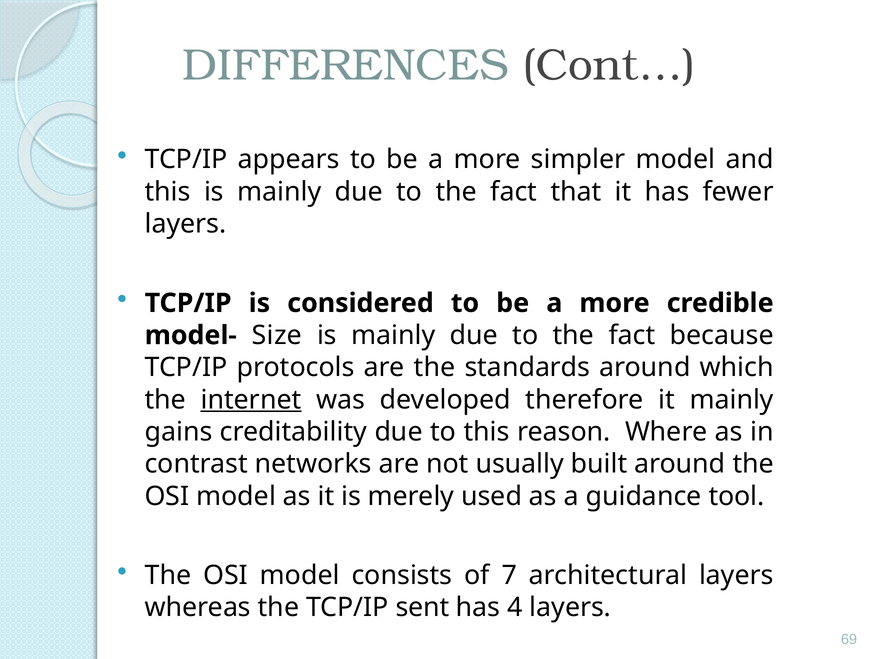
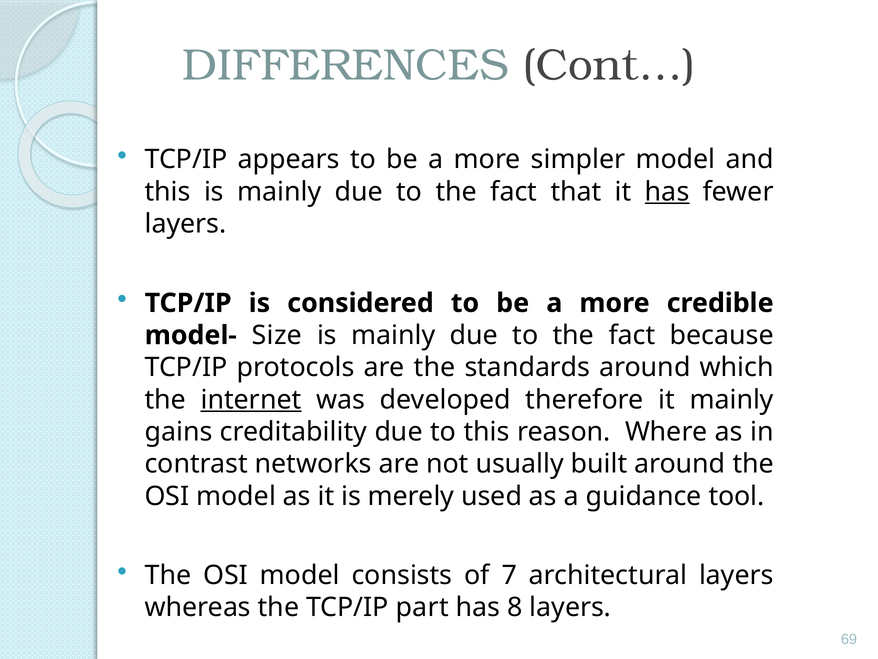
has underline: none -> present (667, 192)
sent: sent -> part (422, 607)
4: 4 -> 8 (515, 607)
